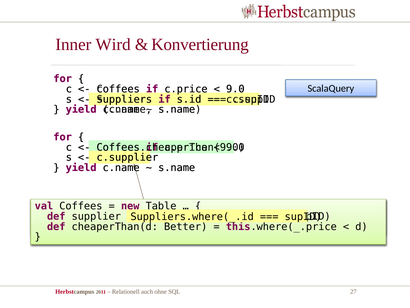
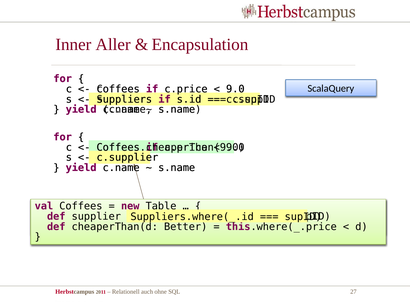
Wird: Wird -> Aller (113, 44)
Konvertierung: Konvertierung -> Encapsulation (200, 44)
